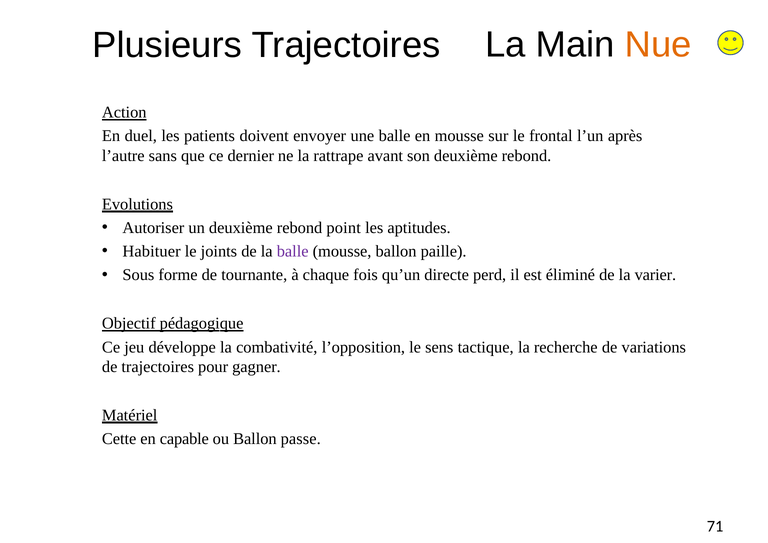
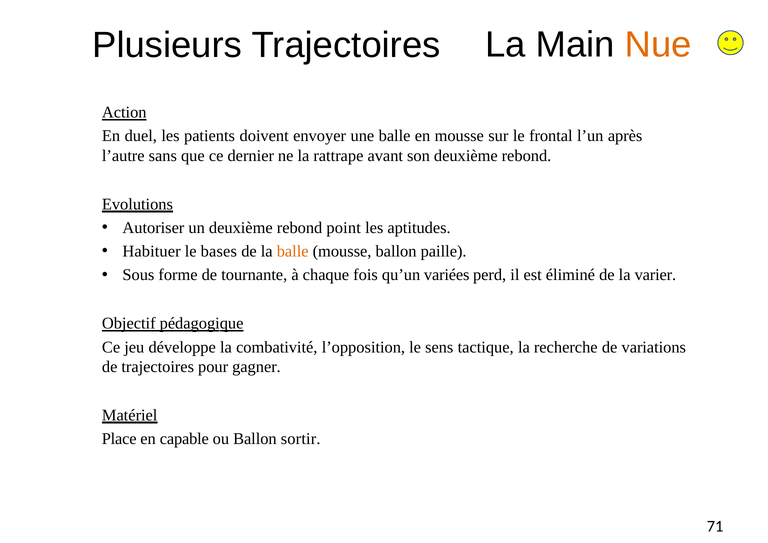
joints: joints -> bases (219, 252)
balle colour: purple -> orange (293, 252)
directe: directe -> variées (447, 275)
Cette: Cette -> Place (119, 439)
passe: passe -> sortir (301, 439)
